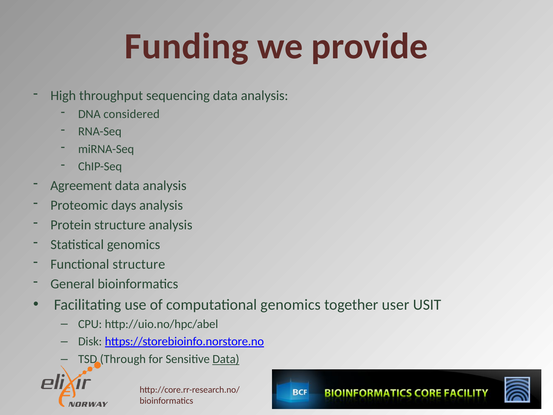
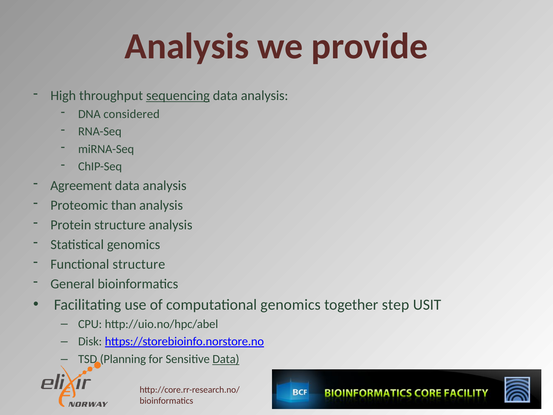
Funding: Funding -> Analysis (187, 46)
sequencing underline: none -> present (178, 96)
days: days -> than (124, 205)
user: user -> step (396, 305)
Through: Through -> Planning (123, 359)
